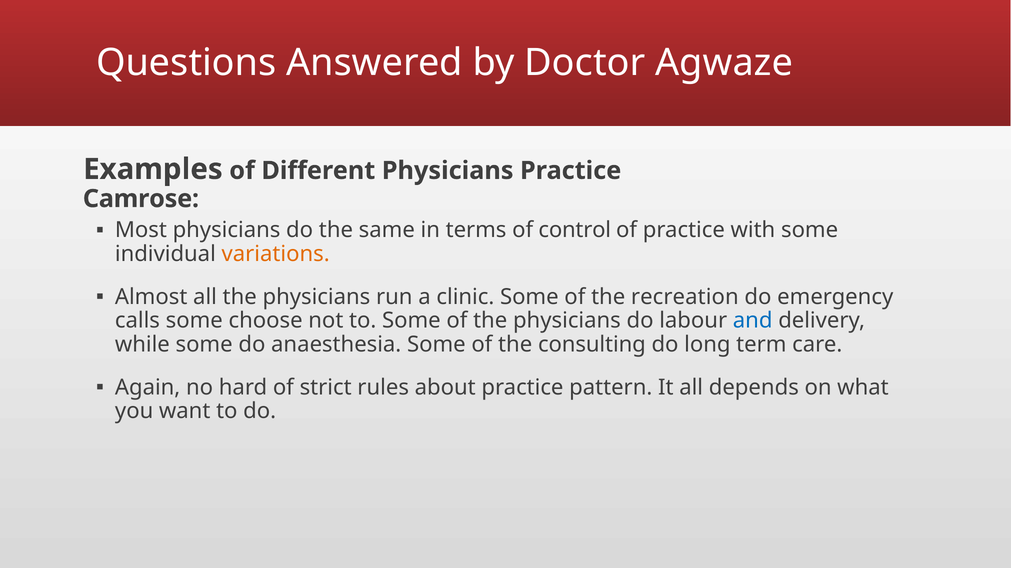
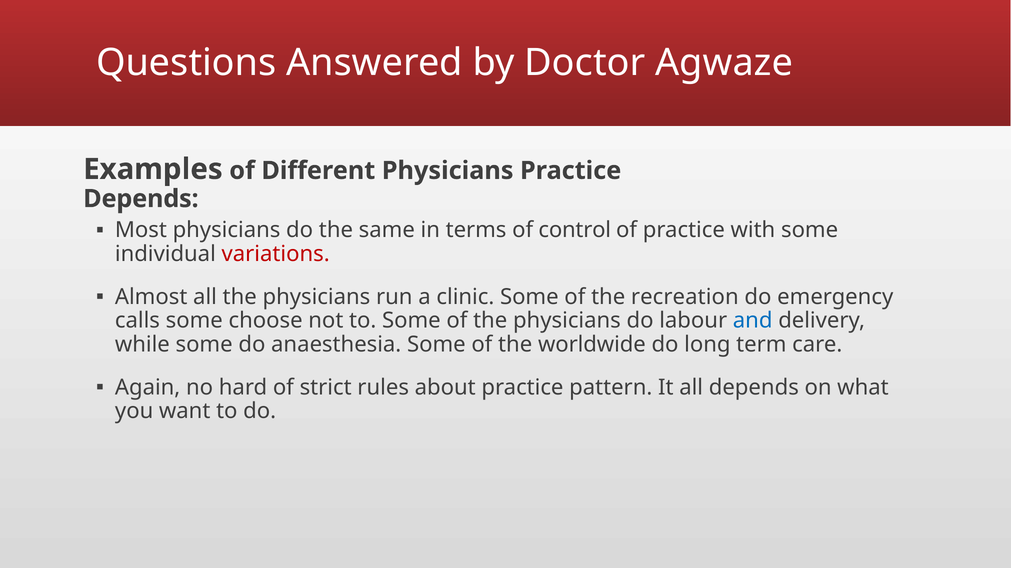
Camrose: Camrose -> Depends (141, 199)
variations colour: orange -> red (276, 254)
consulting: consulting -> worldwide (592, 345)
